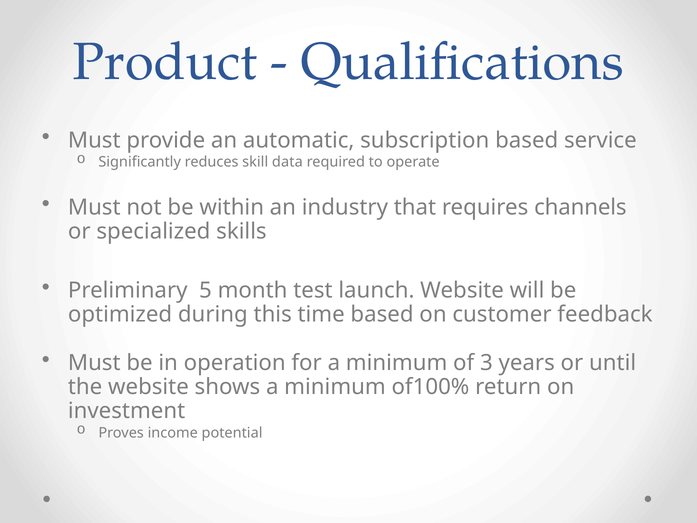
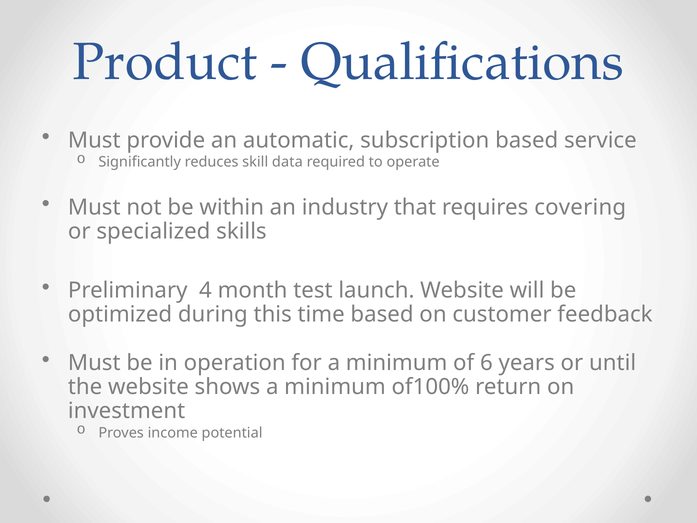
channels: channels -> covering (580, 207)
5: 5 -> 4 (205, 290)
3: 3 -> 6 (486, 363)
